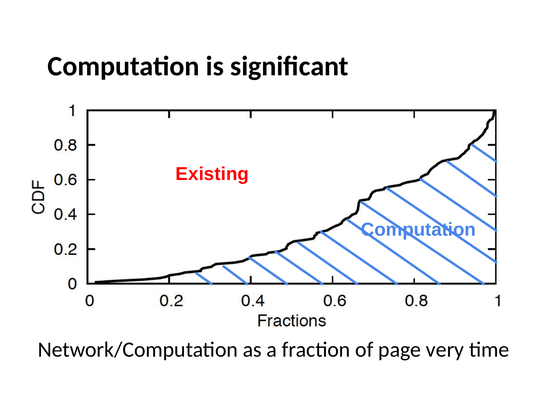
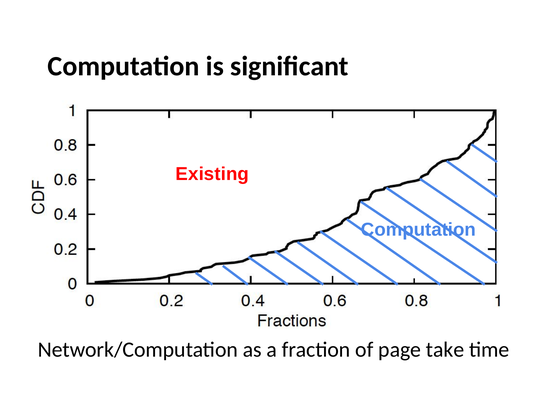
very: very -> take (445, 350)
